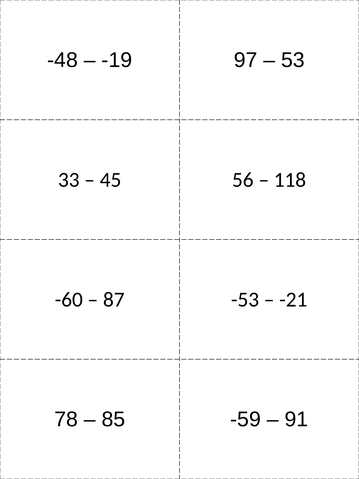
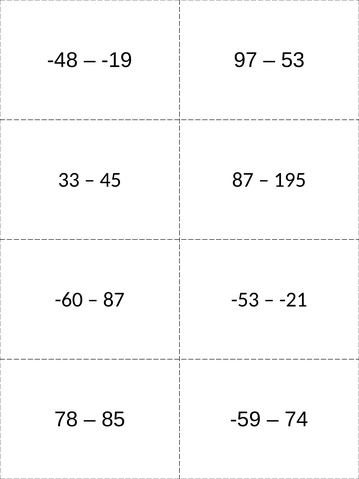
45 56: 56 -> 87 (243, 180)
118: 118 -> 195 (290, 180)
91: 91 -> 74 (296, 419)
